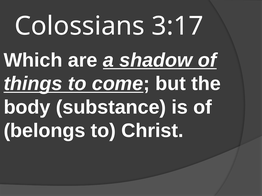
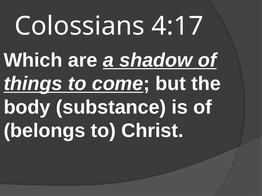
3:17: 3:17 -> 4:17 (177, 26)
